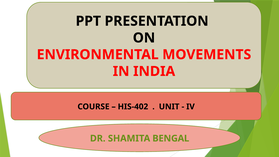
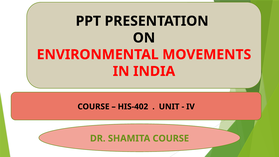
SHAMITA BENGAL: BENGAL -> COURSE (171, 138)
